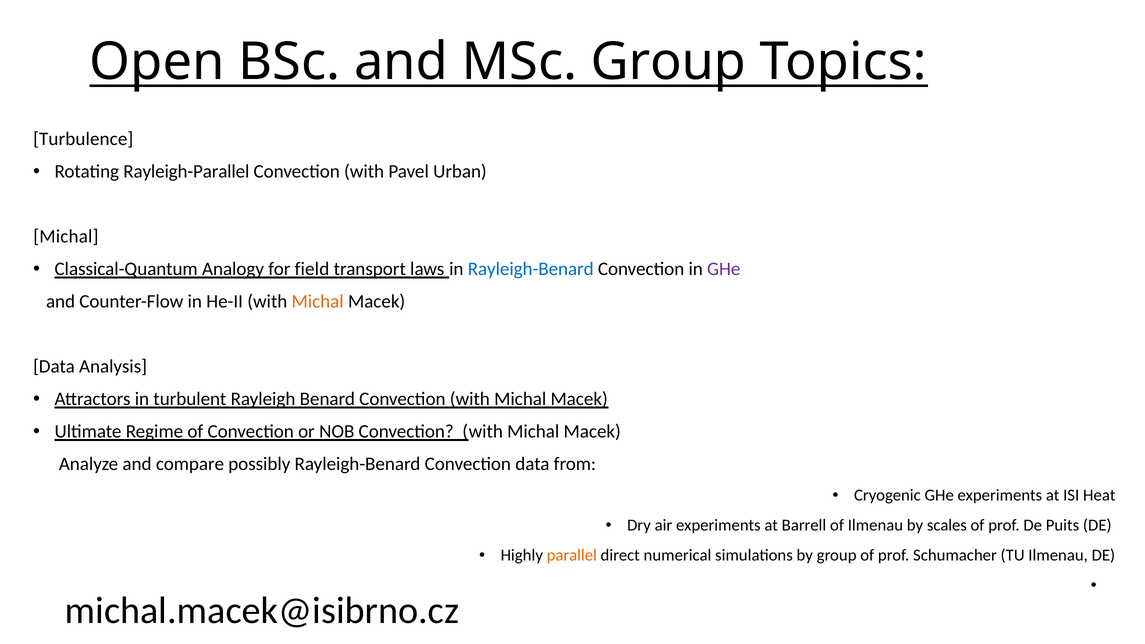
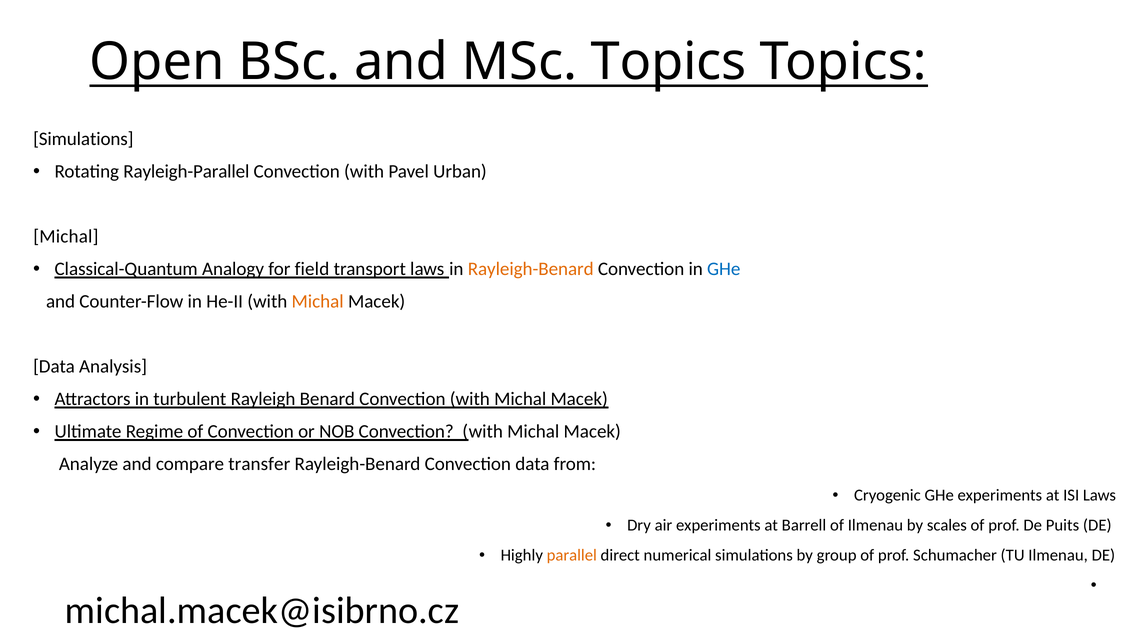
MSc Group: Group -> Topics (669, 62)
Turbulence: Turbulence -> Simulations (83, 139)
Rayleigh-Benard colour: blue -> orange (531, 269)
GHe colour: purple -> blue (724, 269)
possibly: possibly -> transfer (259, 464)
ISI Heat: Heat -> Laws (1099, 495)
